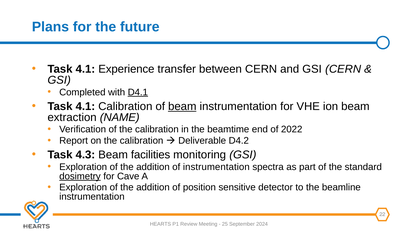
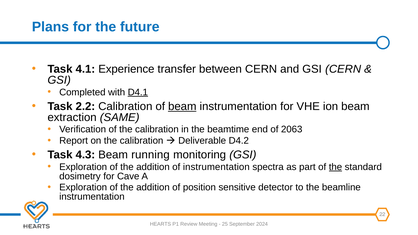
4.1: 4.1 -> 2.2 (85, 106)
NAME: NAME -> SAME (120, 117)
2022: 2022 -> 2063 (292, 130)
facilities: facilities -> running (150, 155)
the underline: none -> present (335, 167)
dosimetry underline: present -> none (80, 176)
